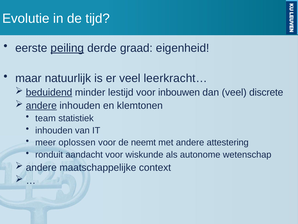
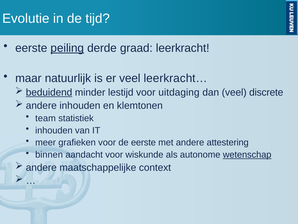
eigenheid: eigenheid -> leerkracht (183, 48)
inbouwen: inbouwen -> uitdaging (179, 92)
andere underline: present -> none (41, 105)
oplossen: oplossen -> grafieken (77, 142)
de neemt: neemt -> eerste (143, 142)
ronduit: ronduit -> binnen (49, 154)
wetenschap underline: none -> present (247, 154)
